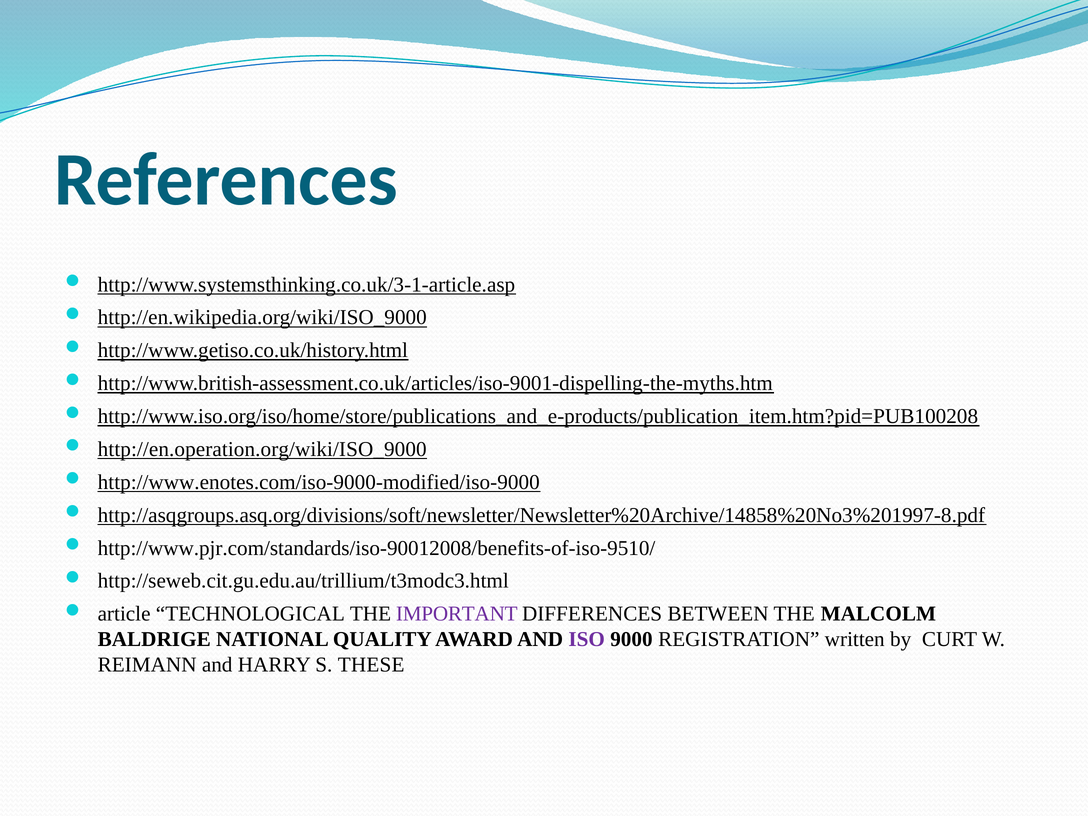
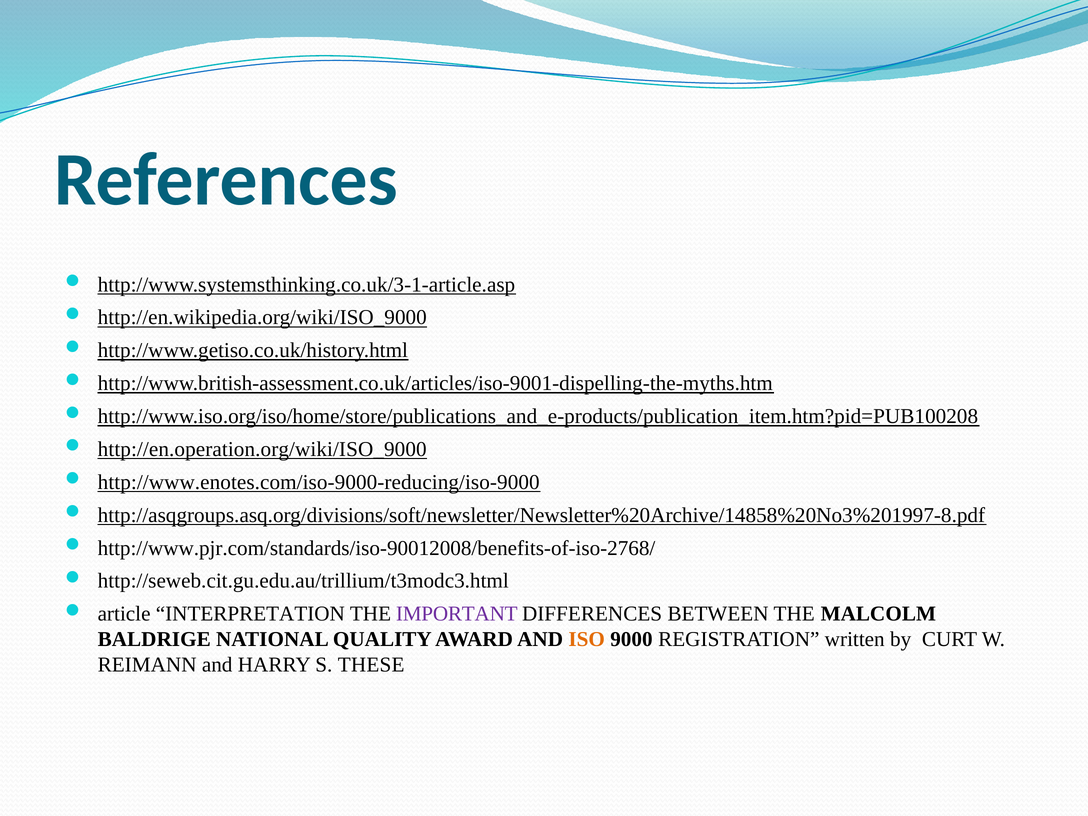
http://www.enotes.com/iso-9000-modified/iso-9000: http://www.enotes.com/iso-9000-modified/iso-9000 -> http://www.enotes.com/iso-9000-reducing/iso-9000 (319, 482)
http://www.pjr.com/standards/iso-90012008/benefits-of-iso-9510/: http://www.pjr.com/standards/iso-90012008/benefits-of-iso-9510/ -> http://www.pjr.com/standards/iso-90012008/benefits-of-iso-2768/ (377, 548)
TECHNOLOGICAL: TECHNOLOGICAL -> INTERPRETATION (250, 614)
ISO colour: purple -> orange (587, 639)
